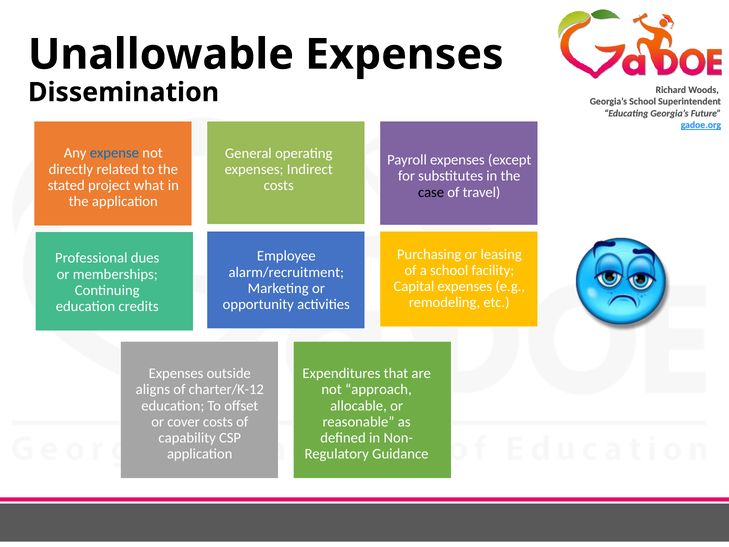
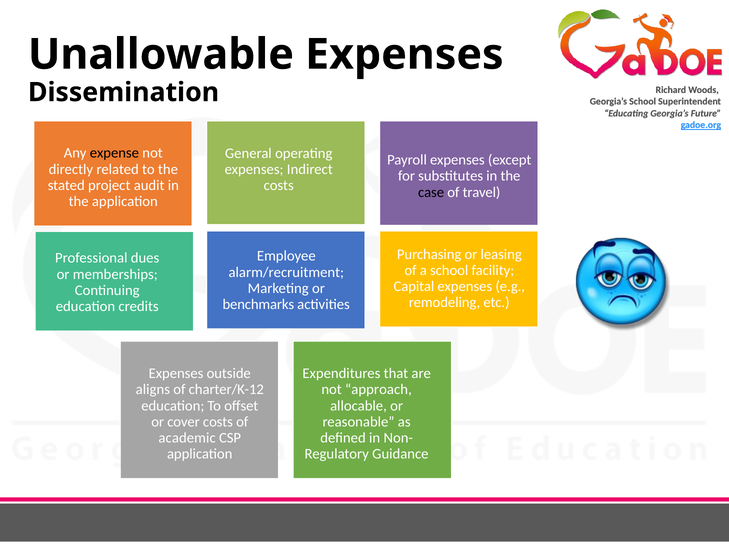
expense colour: blue -> black (114, 153)
what: what -> audit (149, 185)
opportunity: opportunity -> benchmarks (258, 304)
capability: capability -> academic (187, 438)
